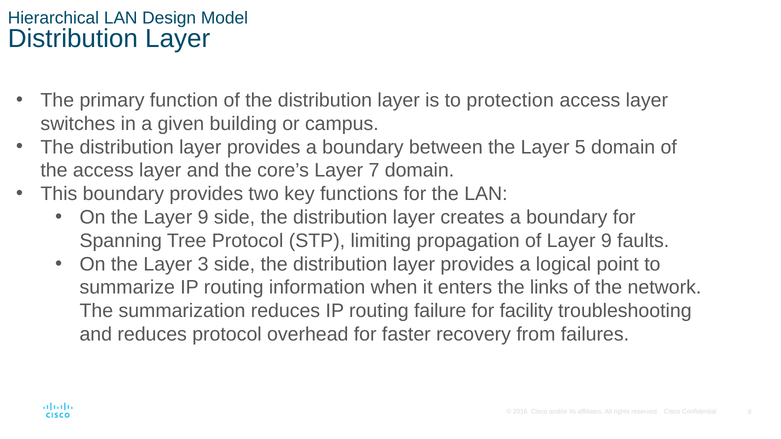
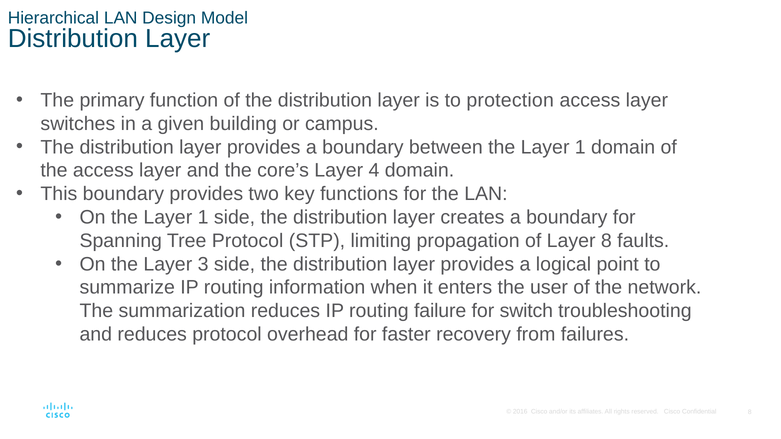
between the Layer 5: 5 -> 1 (580, 147)
7: 7 -> 4 (374, 171)
On the Layer 9: 9 -> 1 (203, 217)
of Layer 9: 9 -> 8 (606, 241)
links: links -> user (549, 288)
facility: facility -> switch (526, 311)
